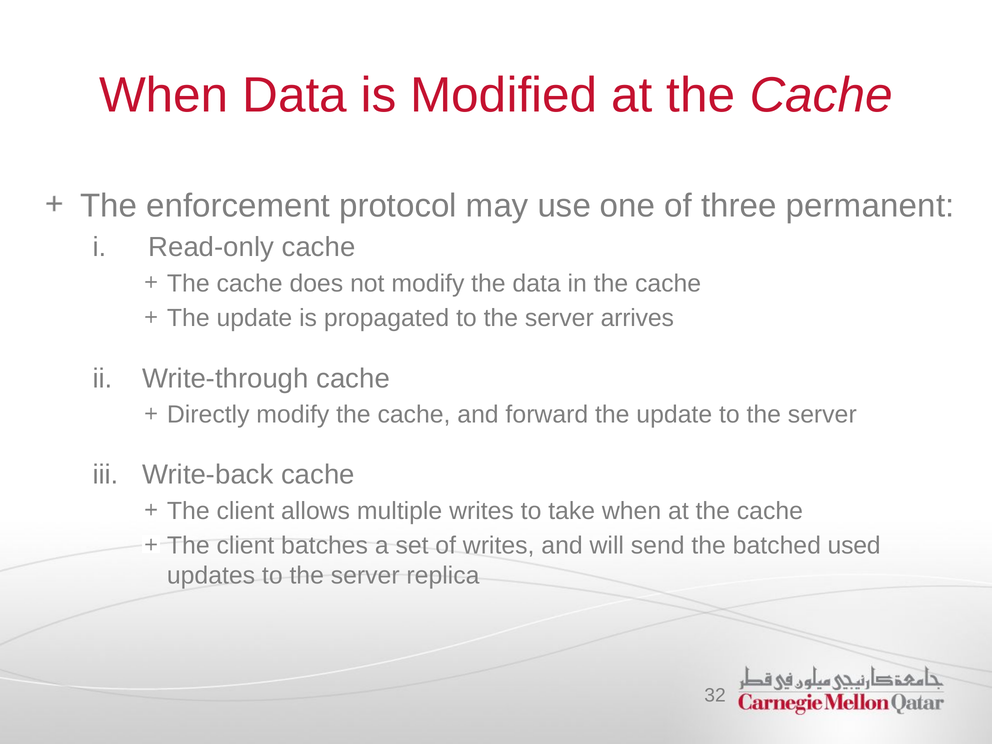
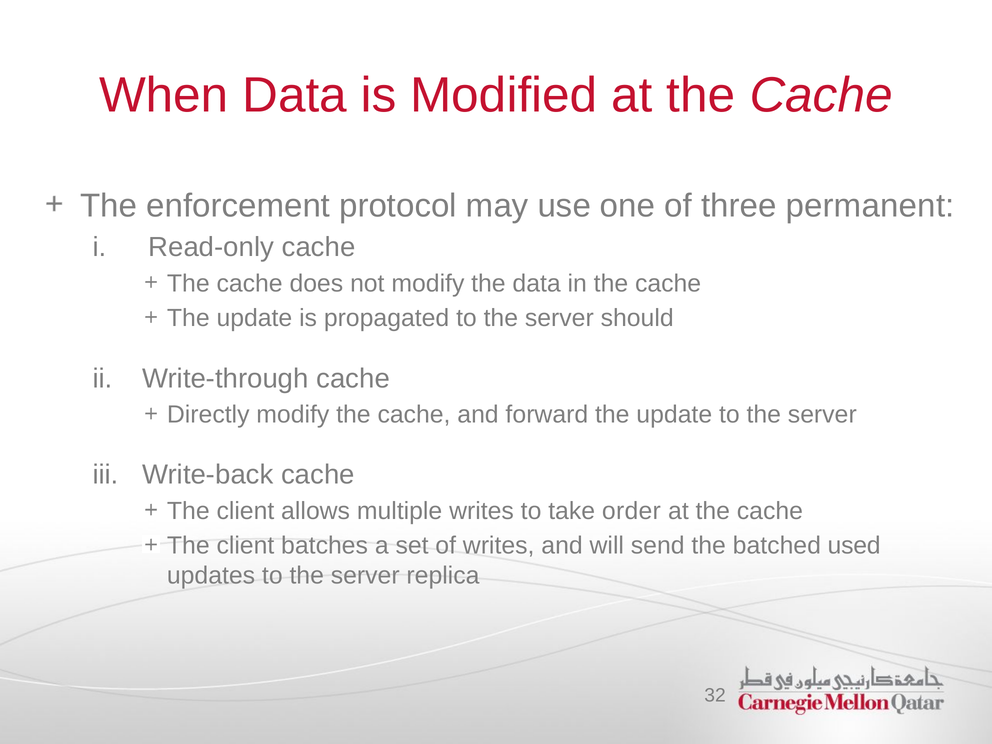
arrives: arrives -> should (637, 318)
take when: when -> order (631, 511)
